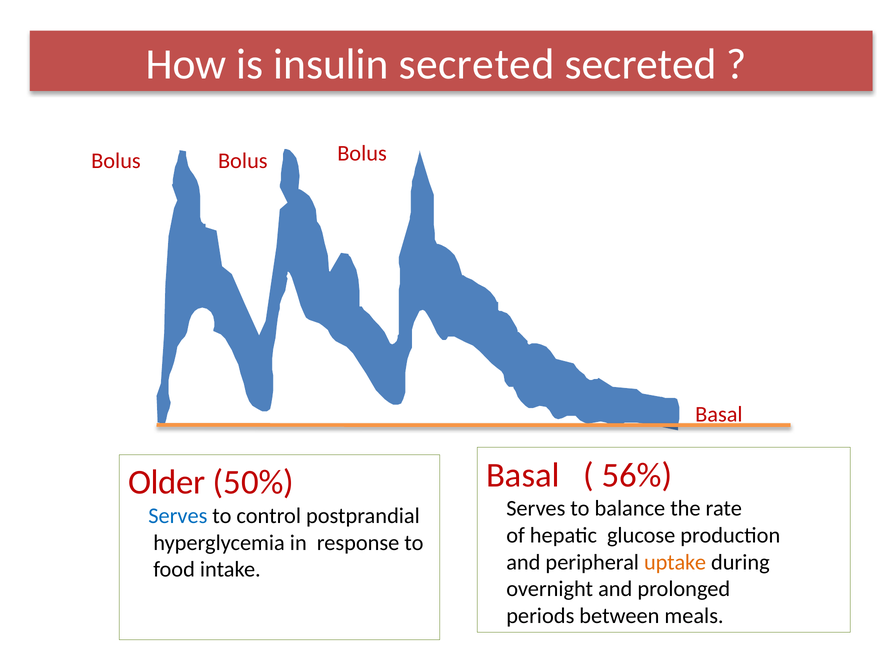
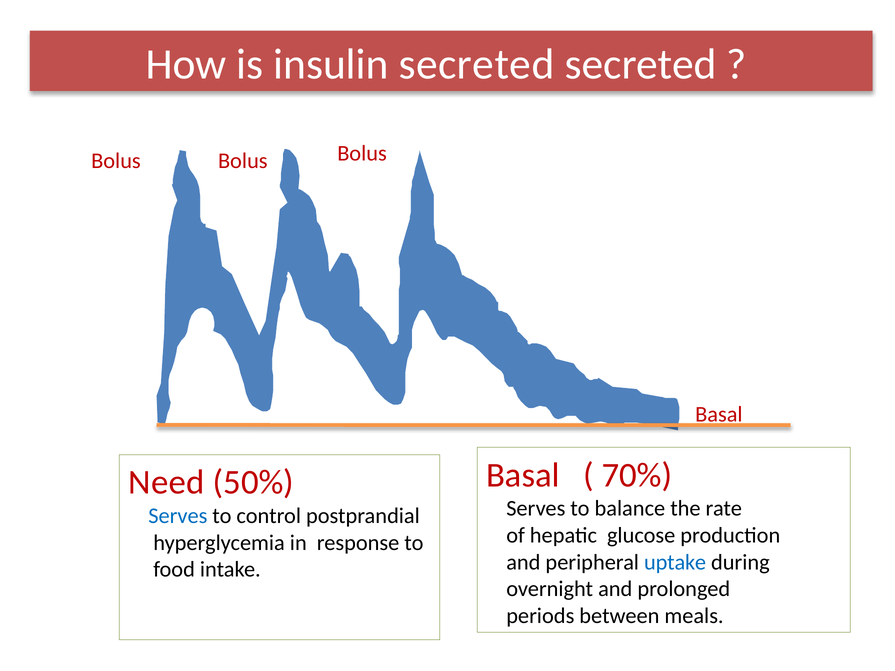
56%: 56% -> 70% (637, 475)
Older: Older -> Need (166, 483)
uptake colour: orange -> blue (675, 562)
